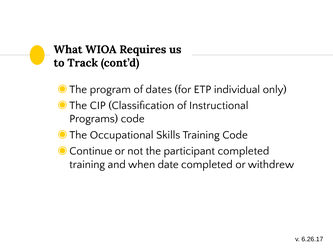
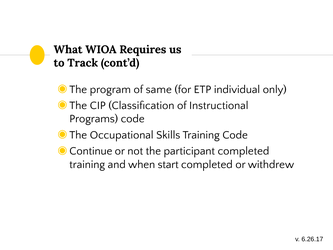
dates: dates -> same (159, 89)
date: date -> start (168, 164)
